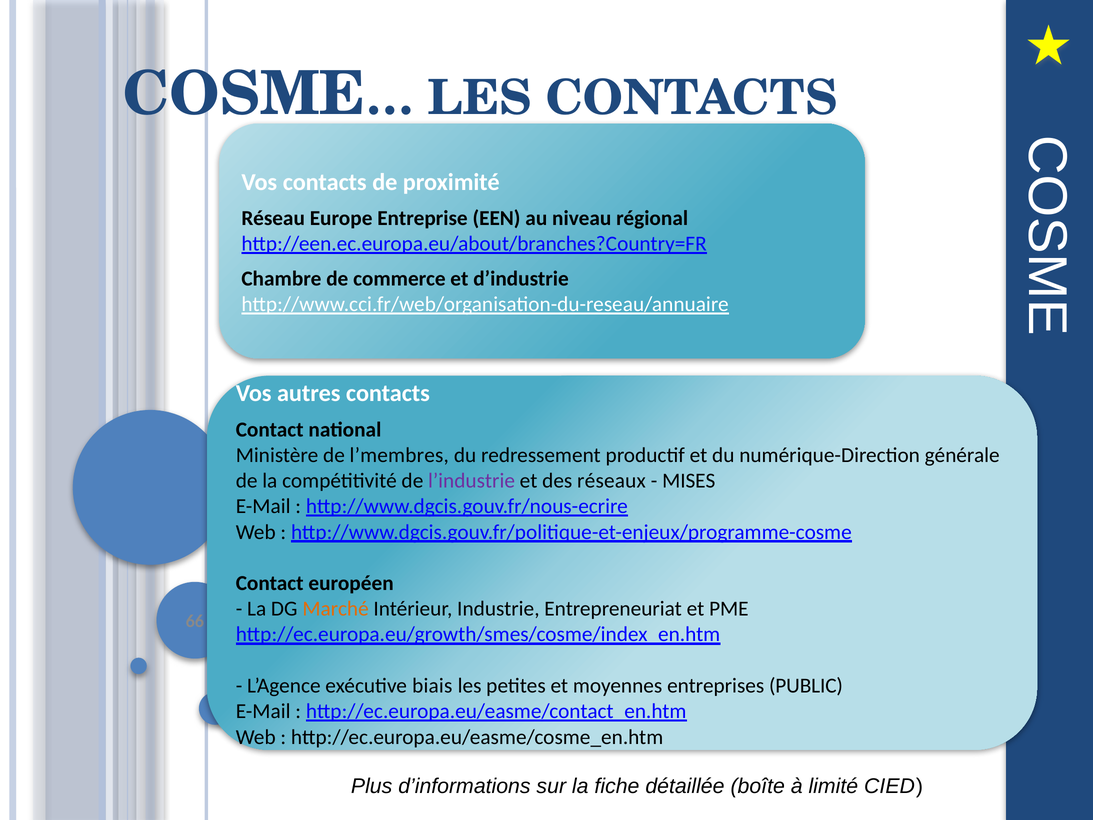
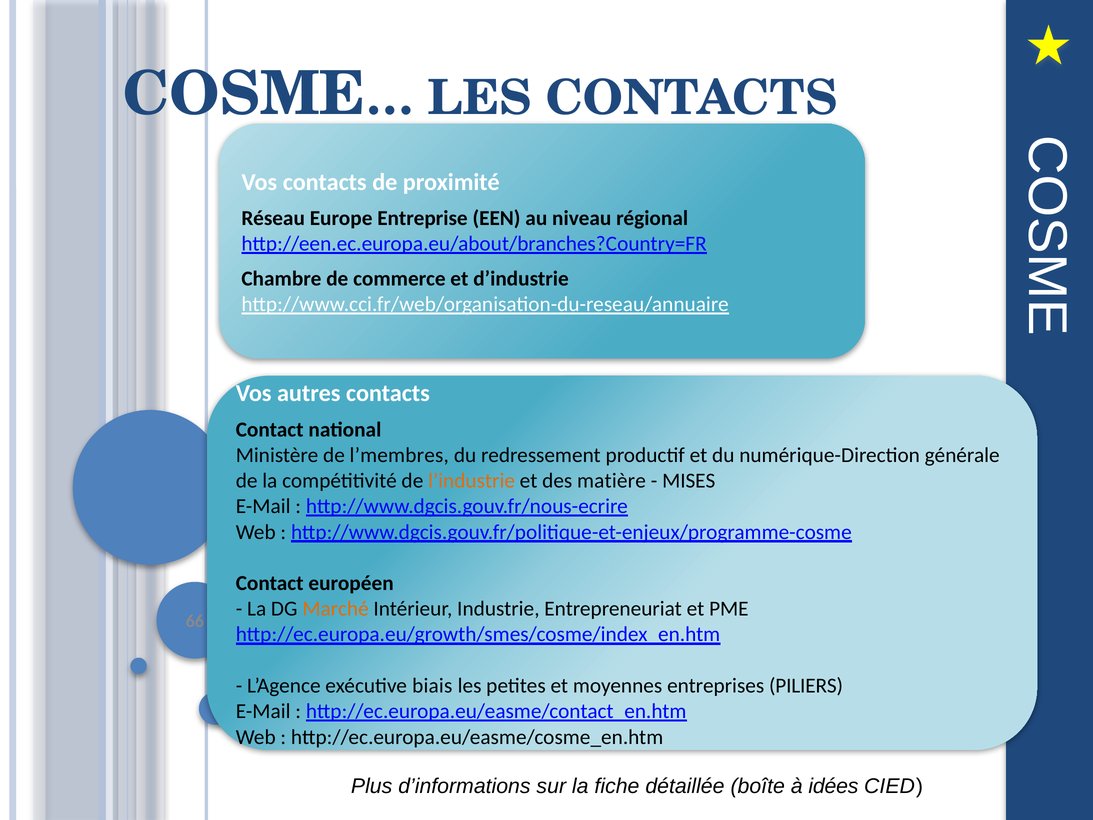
l’industrie colour: purple -> orange (472, 480)
réseaux: réseaux -> matière (611, 480)
PUBLIC: PUBLIC -> PILIERS (806, 686)
limité: limité -> idées (833, 786)
